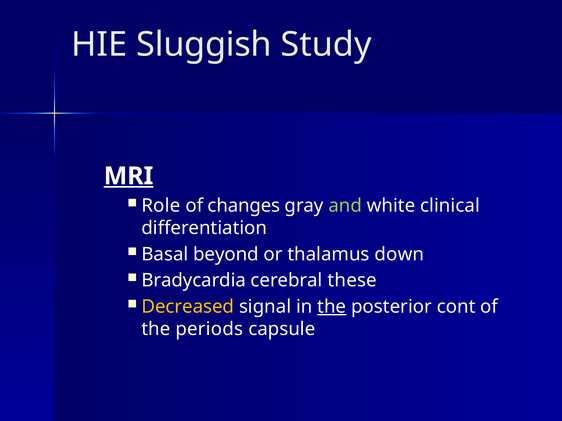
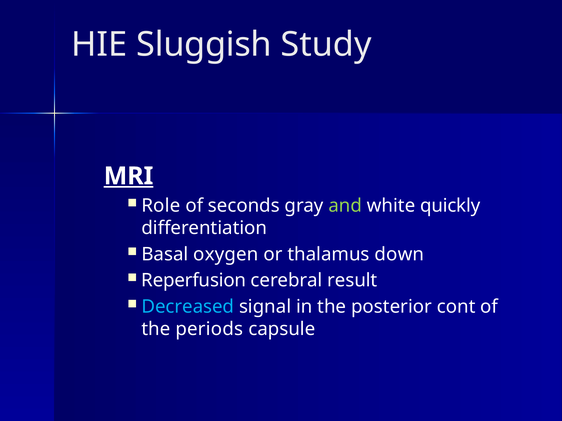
changes: changes -> seconds (244, 206)
clinical: clinical -> quickly (450, 206)
beyond: beyond -> oxygen (226, 255)
Bradycardia: Bradycardia -> Reperfusion (194, 281)
these: these -> result (352, 281)
Decreased colour: yellow -> light blue (188, 307)
the underline: present -> none (332, 307)
